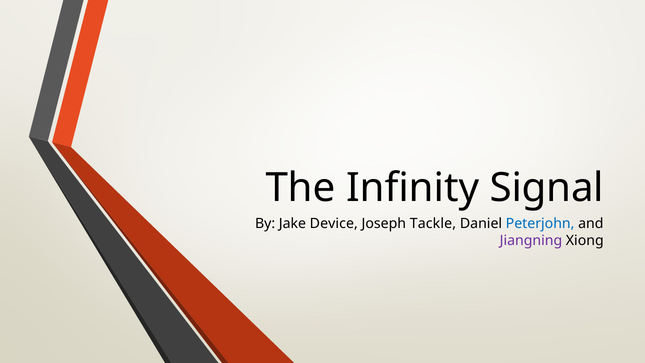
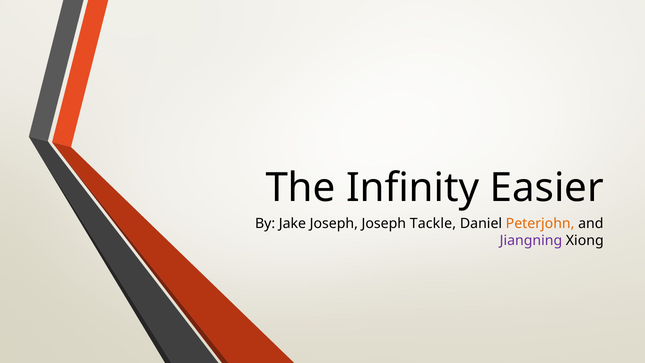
Signal: Signal -> Easier (547, 188)
Jake Device: Device -> Joseph (334, 223)
Peterjohn colour: blue -> orange (540, 223)
